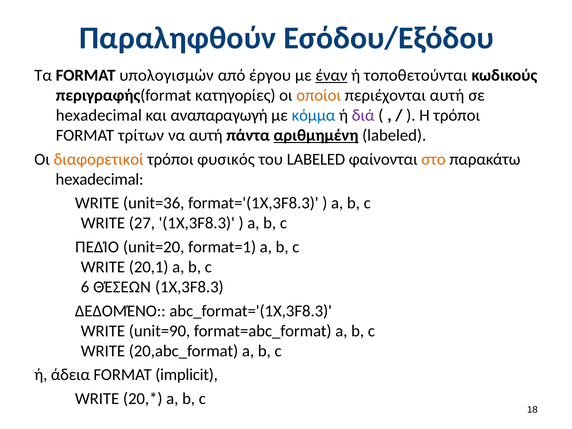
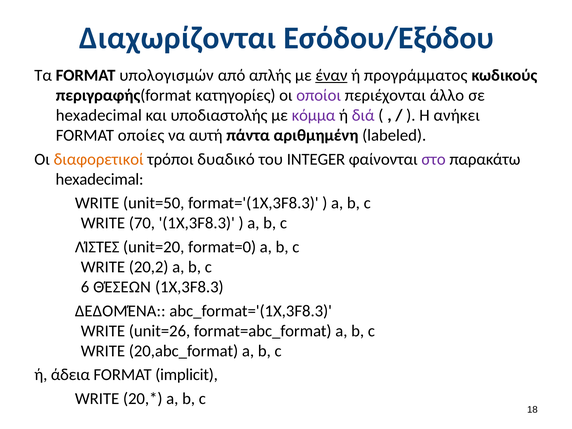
Παραληφθούν: Παραληφθούν -> Διαχωρίζονται (178, 38)
έργου: έργου -> απλής (270, 75)
τοποθετούνται: τοποθετούνται -> προγράμματος (416, 75)
οποίοι colour: orange -> purple (319, 95)
περιέχονται αυτή: αυτή -> άλλο (447, 95)
αναπαραγωγή: αναπαραγωγή -> υποδιαστολής (219, 115)
κόμμα colour: blue -> purple (314, 115)
Η τρόποι: τρόποι -> ανήκει (457, 115)
τρίτων: τρίτων -> οποίες (141, 135)
αριθμημένη underline: present -> none (316, 135)
φυσικός: φυσικός -> δυαδικό (226, 159)
του LABELED: LABELED -> INTEGER (316, 159)
στο colour: orange -> purple (434, 159)
unit=36: unit=36 -> unit=50 (154, 203)
27: 27 -> 70 (142, 223)
ΠΕΔΊΟ: ΠΕΔΊΟ -> ΛΊΣΤΕΣ (97, 247)
format=1: format=1 -> format=0 (222, 247)
20,1: 20,1 -> 20,2 (149, 267)
ΔΕΔΟΜΈΝΟ: ΔΕΔΟΜΈΝΟ -> ΔΕΔΟΜΈΝΑ (120, 311)
unit=90: unit=90 -> unit=26 (160, 331)
